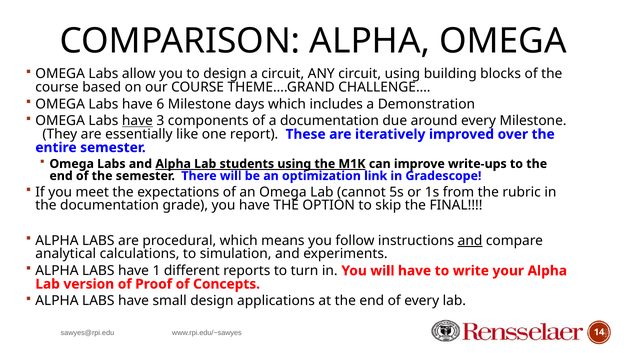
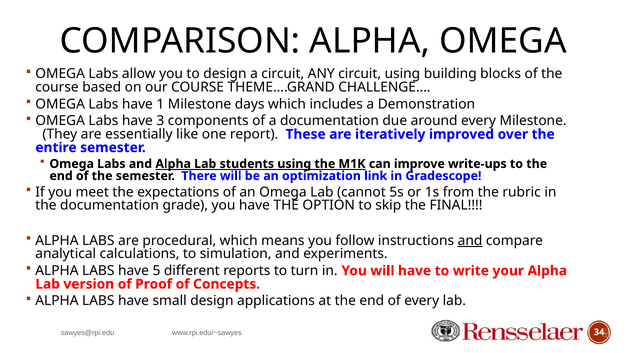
6: 6 -> 1 (160, 104)
have underline: present -> none (137, 121)
1: 1 -> 5 (156, 271)
14: 14 -> 34 (599, 332)
